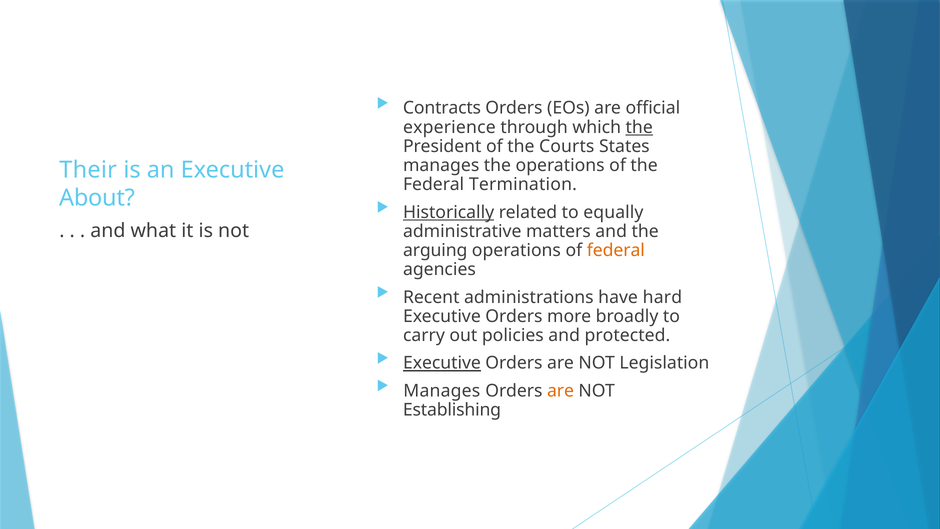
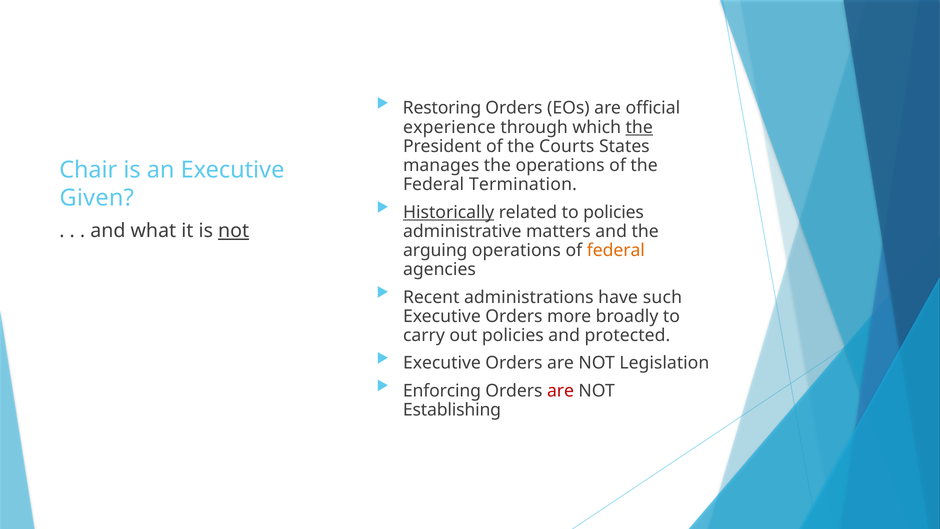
Contracts: Contracts -> Restoring (442, 108)
Their: Their -> Chair (88, 170)
About: About -> Given (97, 198)
to equally: equally -> policies (614, 212)
not underline: none -> present (234, 231)
hard: hard -> such (662, 297)
Executive underline: present -> none (442, 363)
Manages: Manages -> Enforcing (442, 391)
are colour: orange -> red (561, 391)
